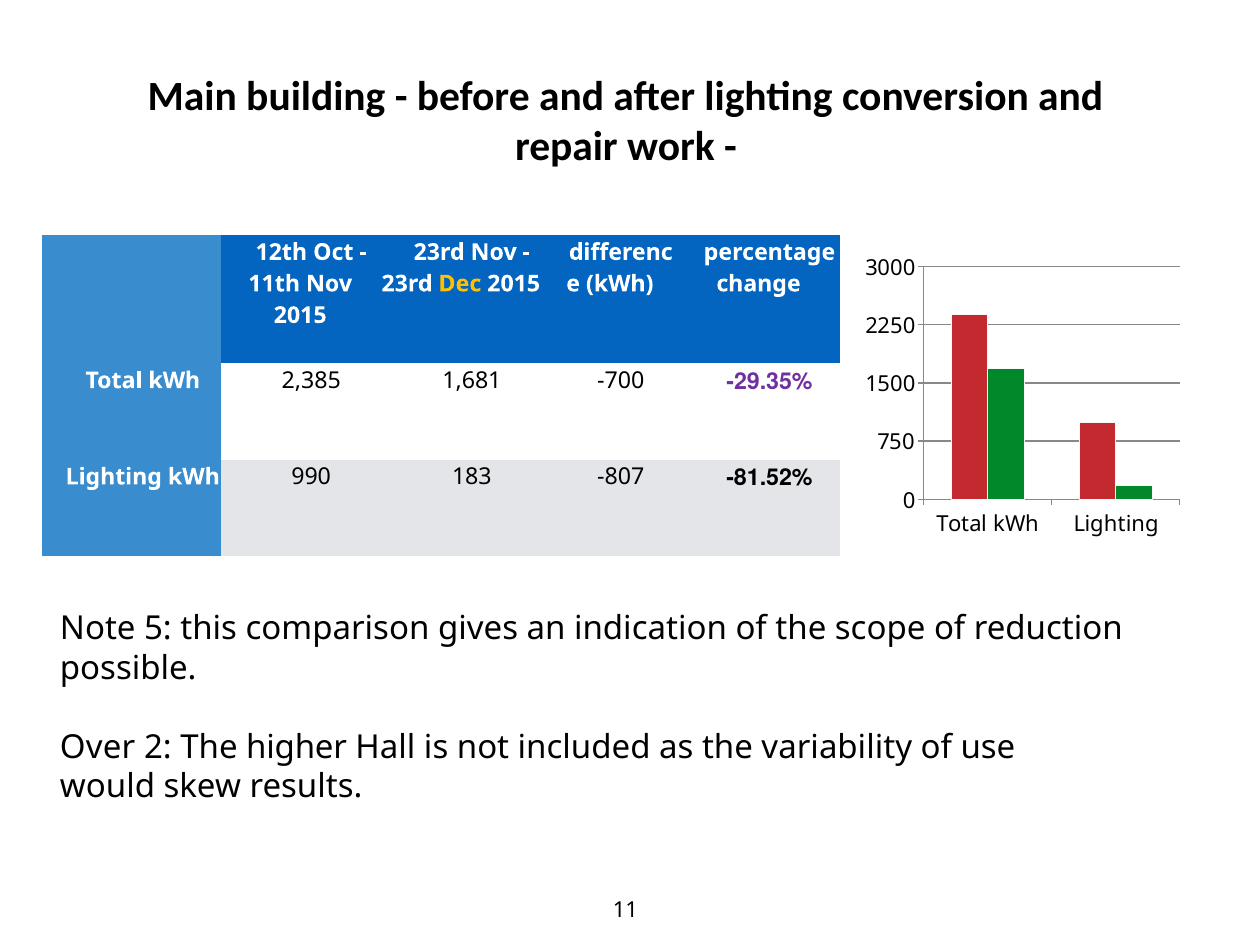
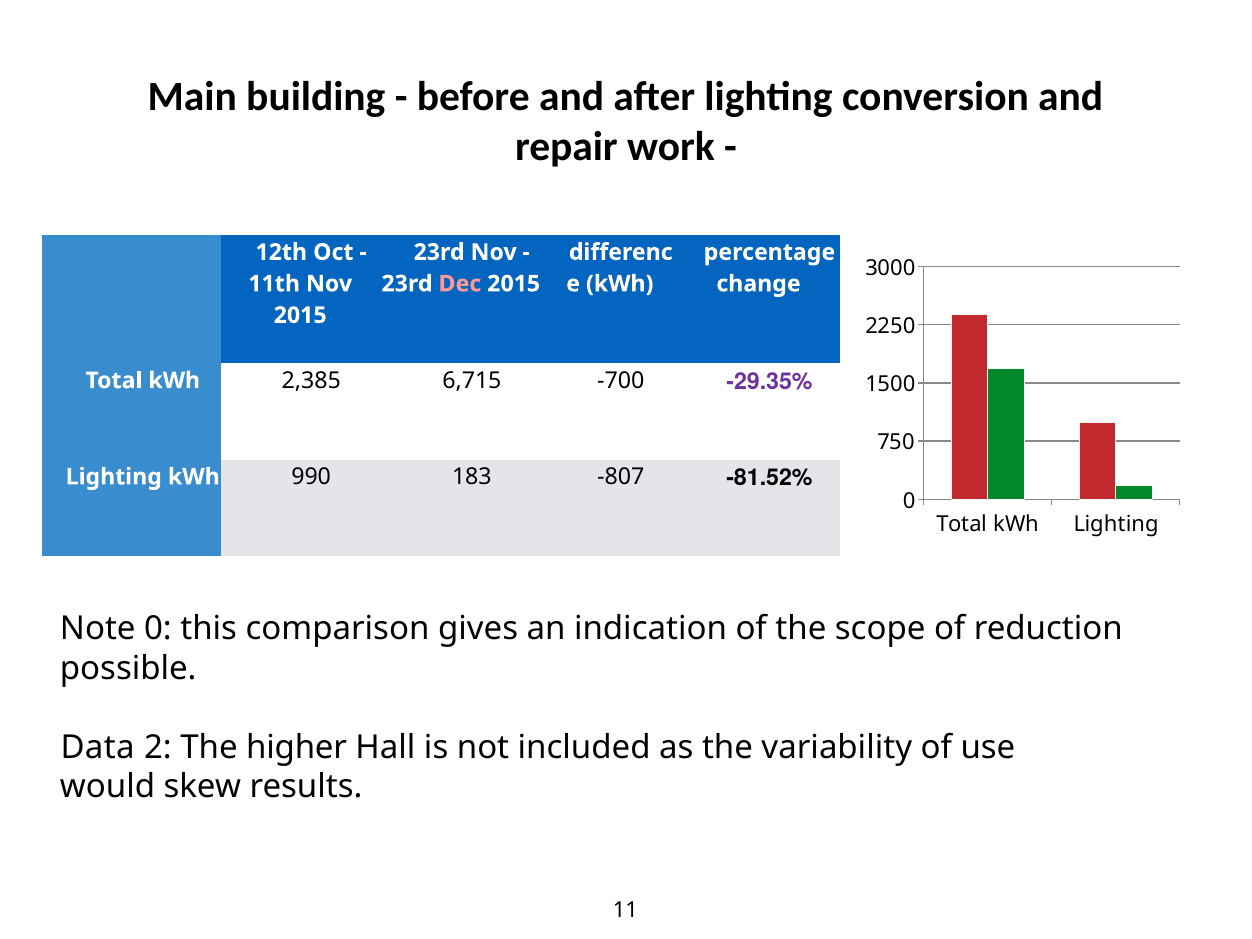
Dec colour: yellow -> pink (460, 284)
1,681: 1,681 -> 6,715 (472, 381)
Note 5: 5 -> 0 (158, 628)
Over: Over -> Data (98, 747)
